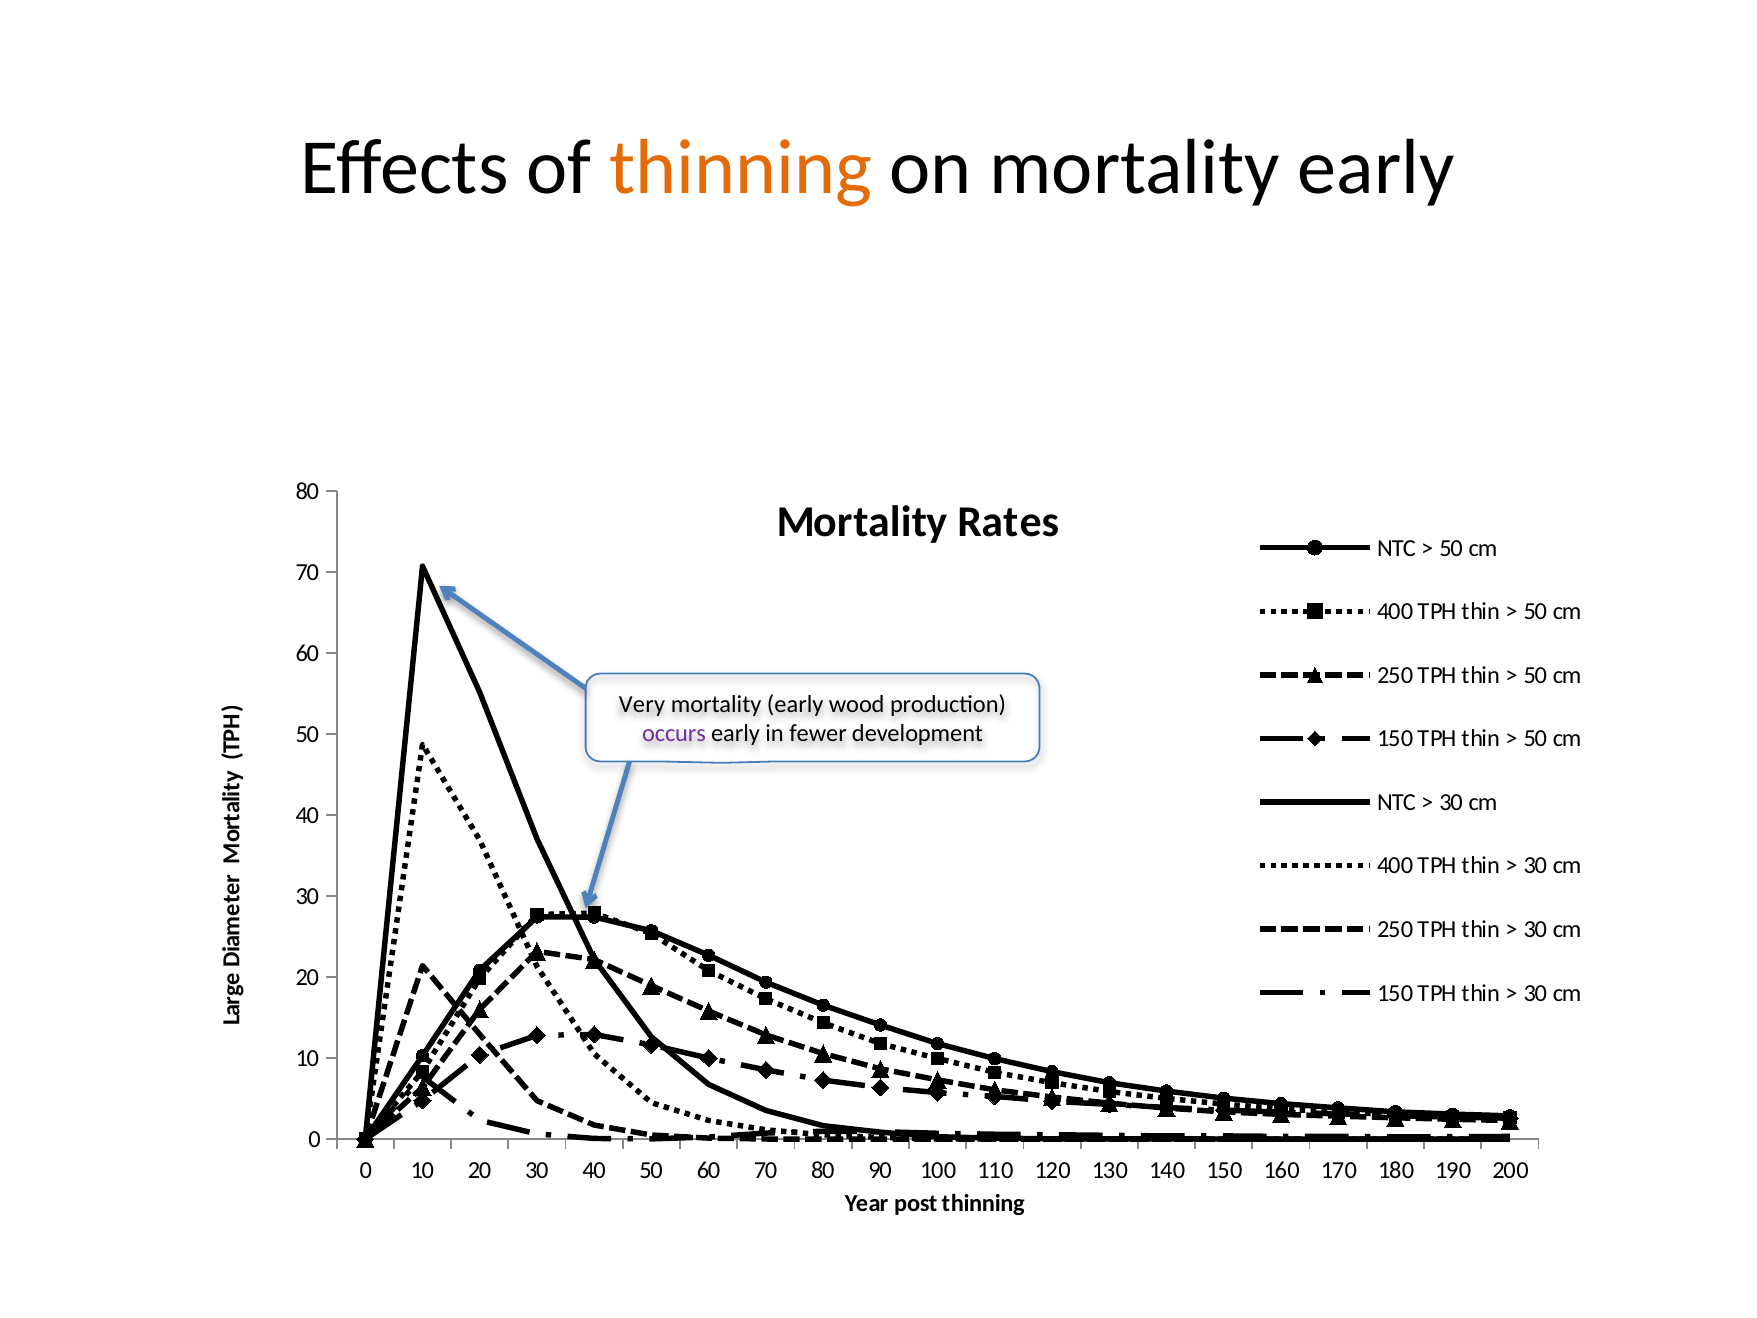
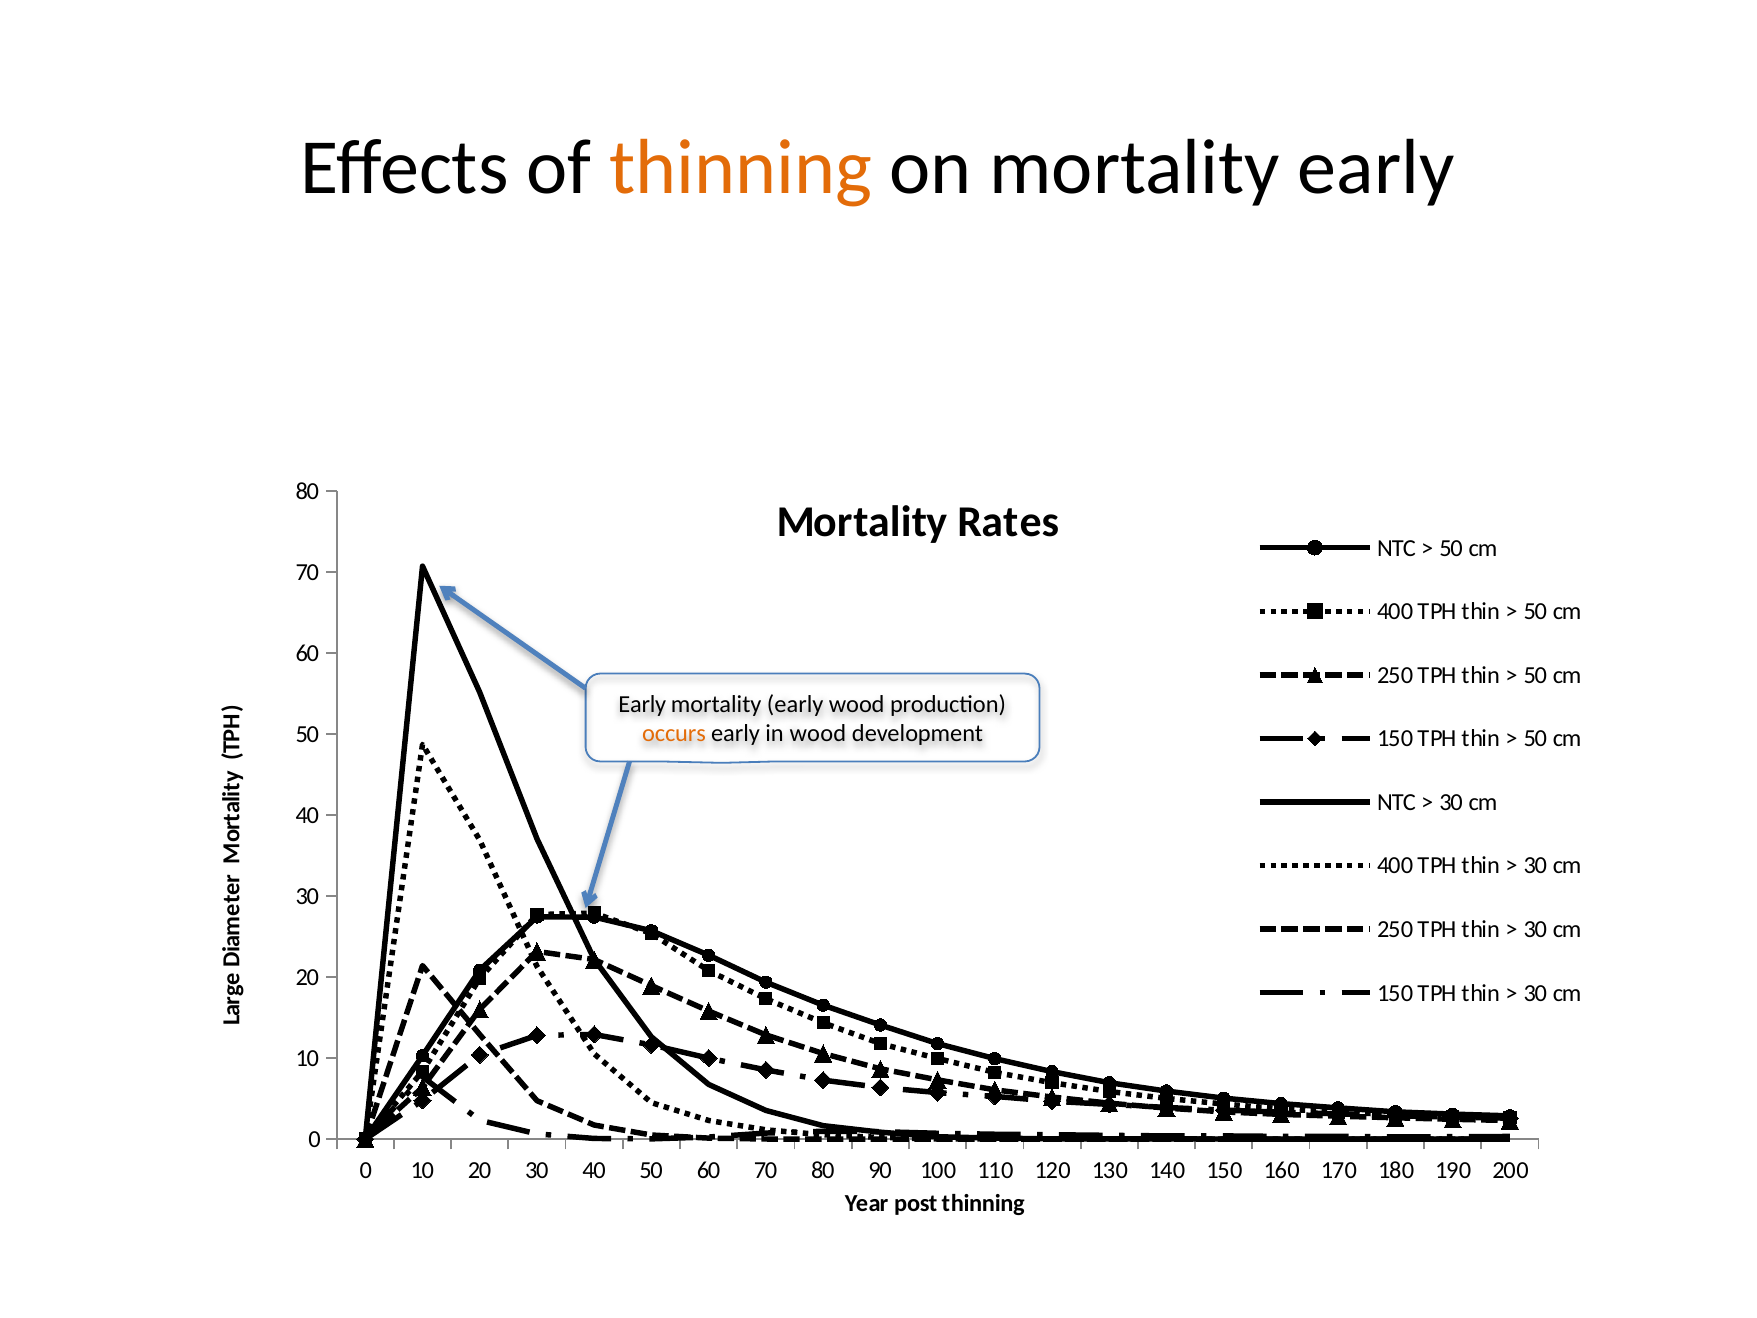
Very: Very -> Early (642, 704)
occurs colour: purple -> orange (674, 734)
in fewer: fewer -> wood (818, 734)
